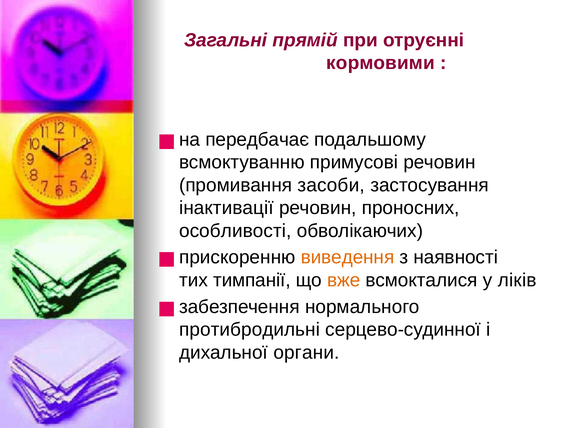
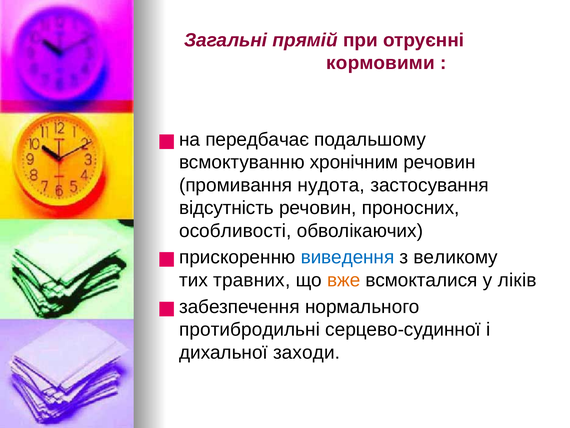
примусові: примусові -> хронічним (354, 162)
засоби: засоби -> нудота (331, 185)
інактивації: інактивації -> відсутність (226, 208)
виведення colour: orange -> blue (348, 257)
наявності: наявності -> великому (456, 257)
тимпанії: тимпанії -> травних (252, 280)
органи: органи -> заходи (307, 352)
